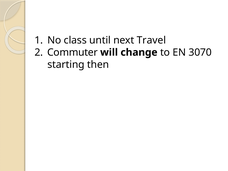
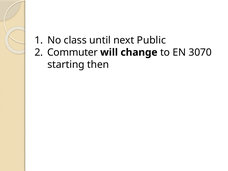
Travel: Travel -> Public (151, 40)
